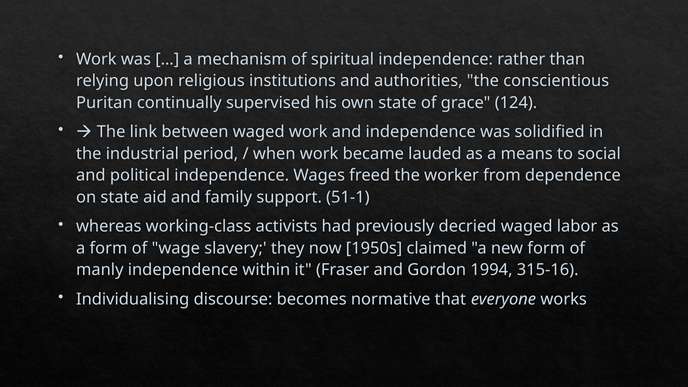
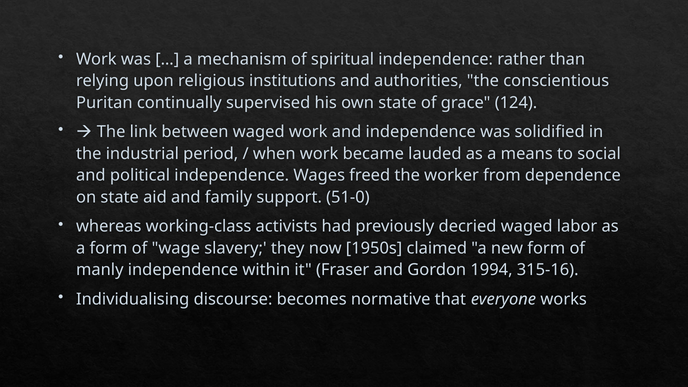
51-1: 51-1 -> 51-0 (348, 197)
